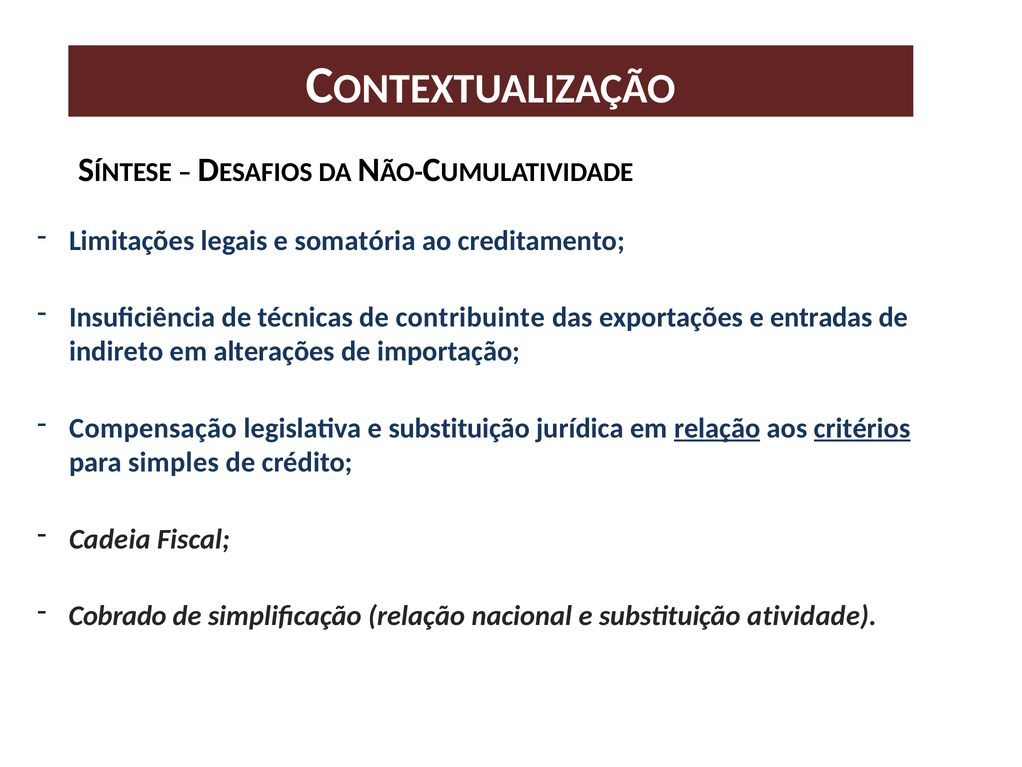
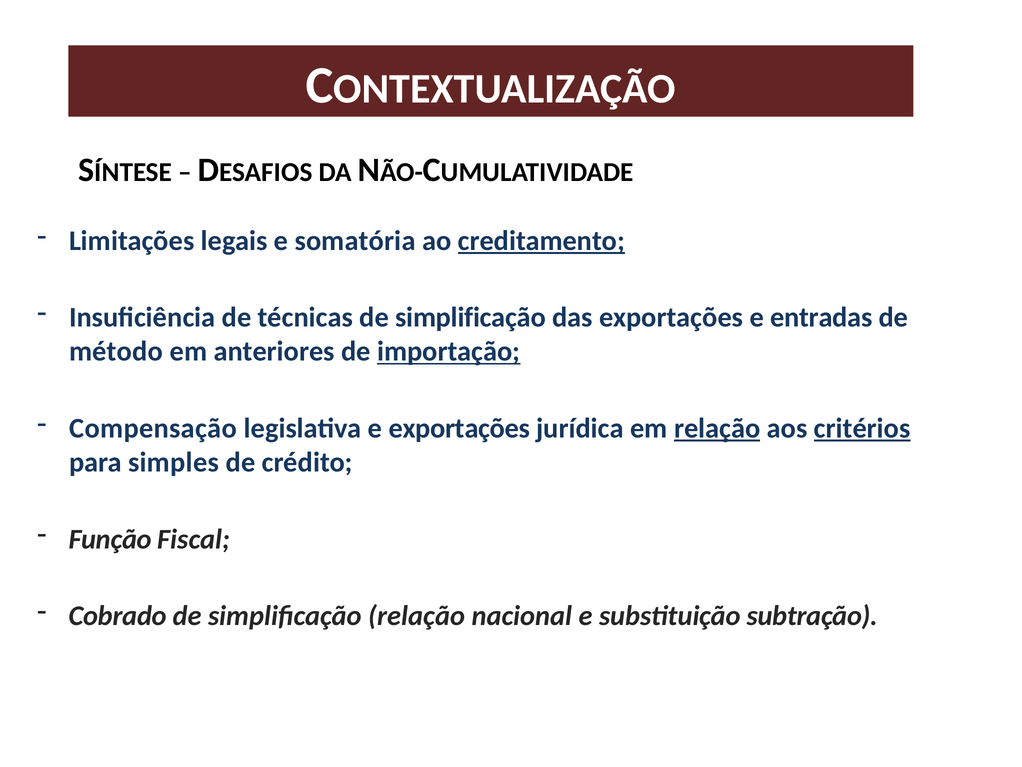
creditamento underline: none -> present (541, 241)
técnicas de contribuinte: contribuinte -> simplificação (471, 317)
indireto: indireto -> método (116, 351)
alterações: alterações -> anteriores (274, 351)
importação underline: none -> present (449, 351)
legislativa e substituição: substituição -> exportações (459, 428)
Cadeia: Cadeia -> Função (110, 539)
atividade: atividade -> subtração (812, 615)
